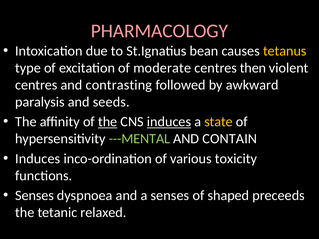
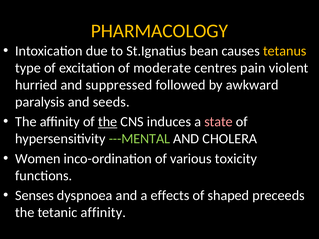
PHARMACOLOGY colour: pink -> yellow (160, 31)
then: then -> pain (253, 68)
centres: centres -> hurried (36, 85)
contrasting: contrasting -> suppressed (119, 85)
induces underline: present -> none (169, 122)
state colour: yellow -> pink (218, 122)
CONTAIN: CONTAIN -> CHOLERA (230, 139)
Induces: Induces -> Women (38, 159)
a senses: senses -> effects (170, 196)
tetanic relaxed: relaxed -> affinity (103, 213)
